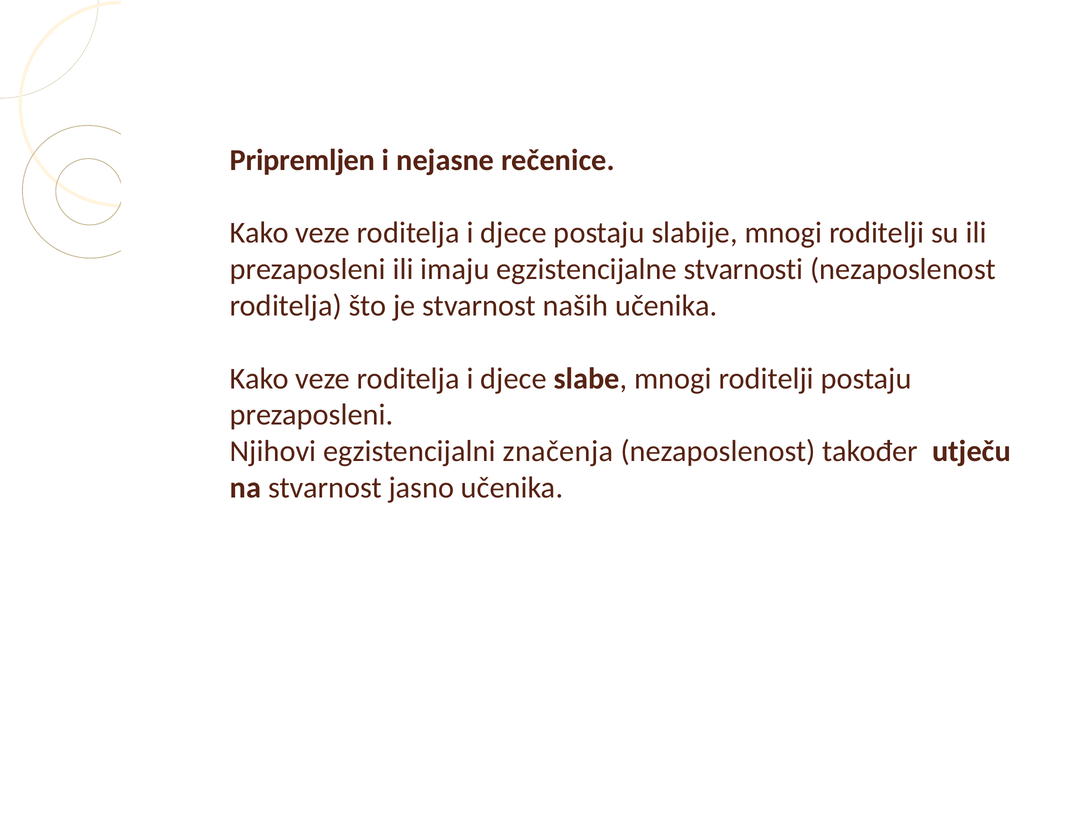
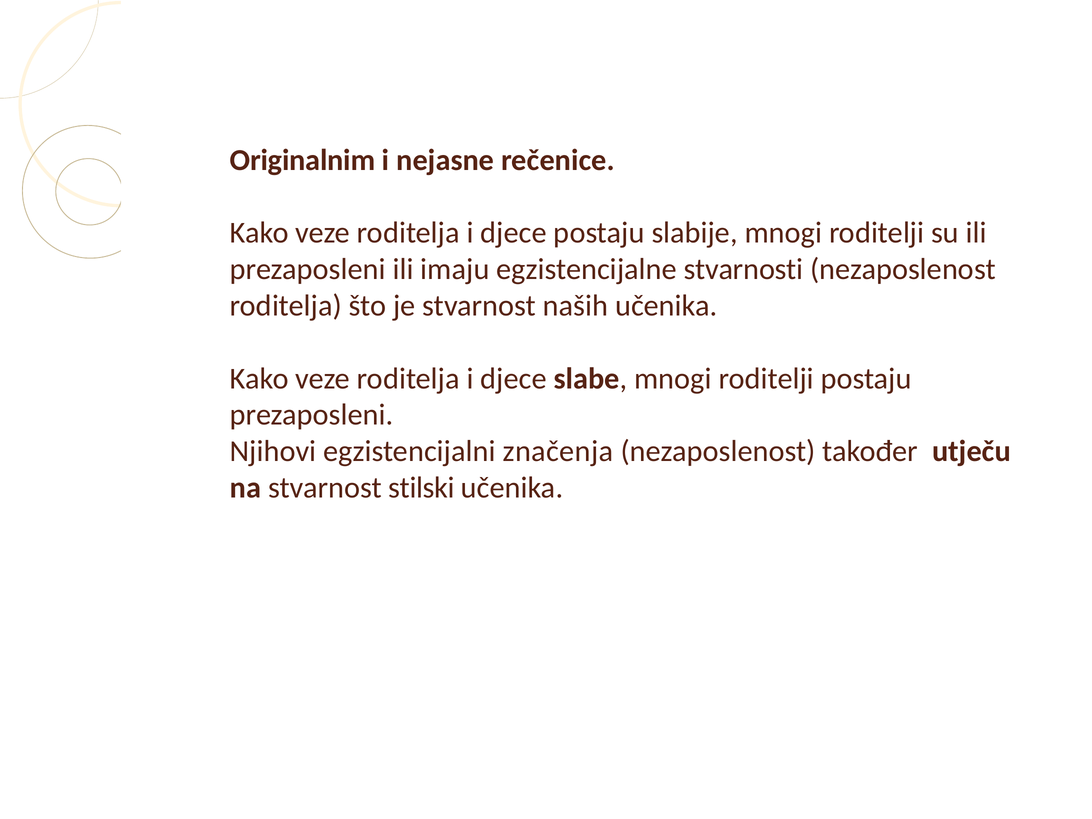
Pripremljen: Pripremljen -> Originalnim (303, 160)
jasno: jasno -> stilski (422, 488)
